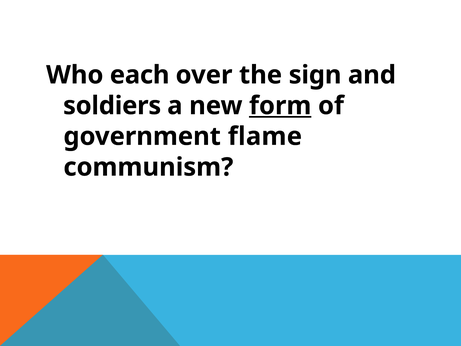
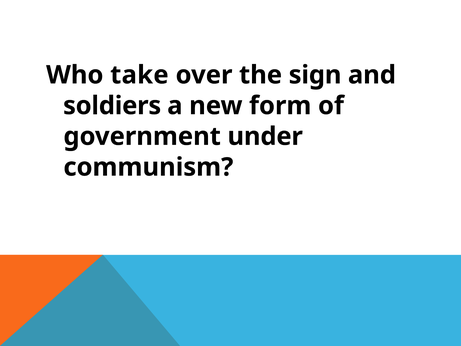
each: each -> take (139, 75)
form underline: present -> none (280, 106)
flame: flame -> under (265, 136)
